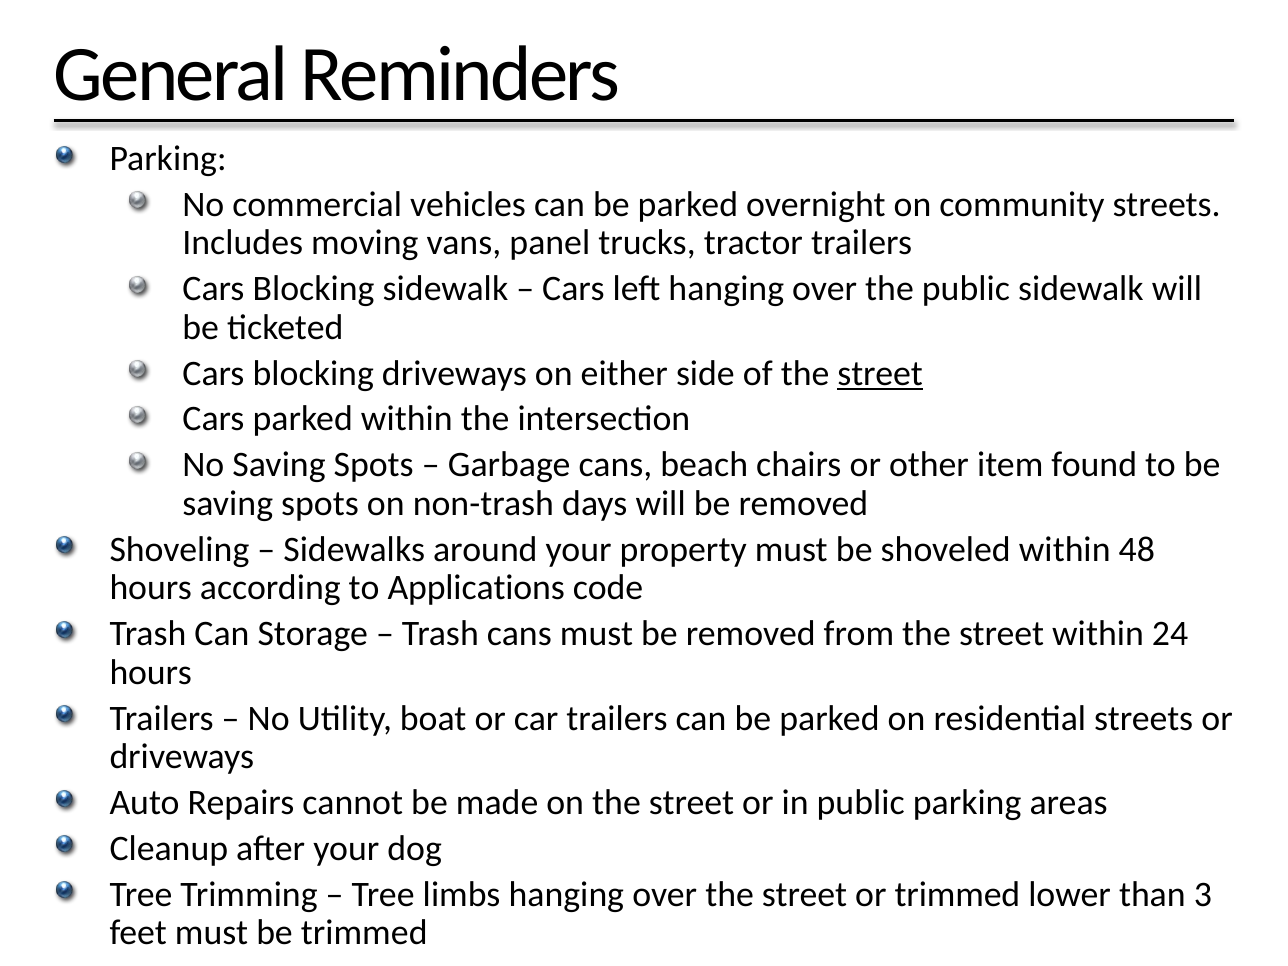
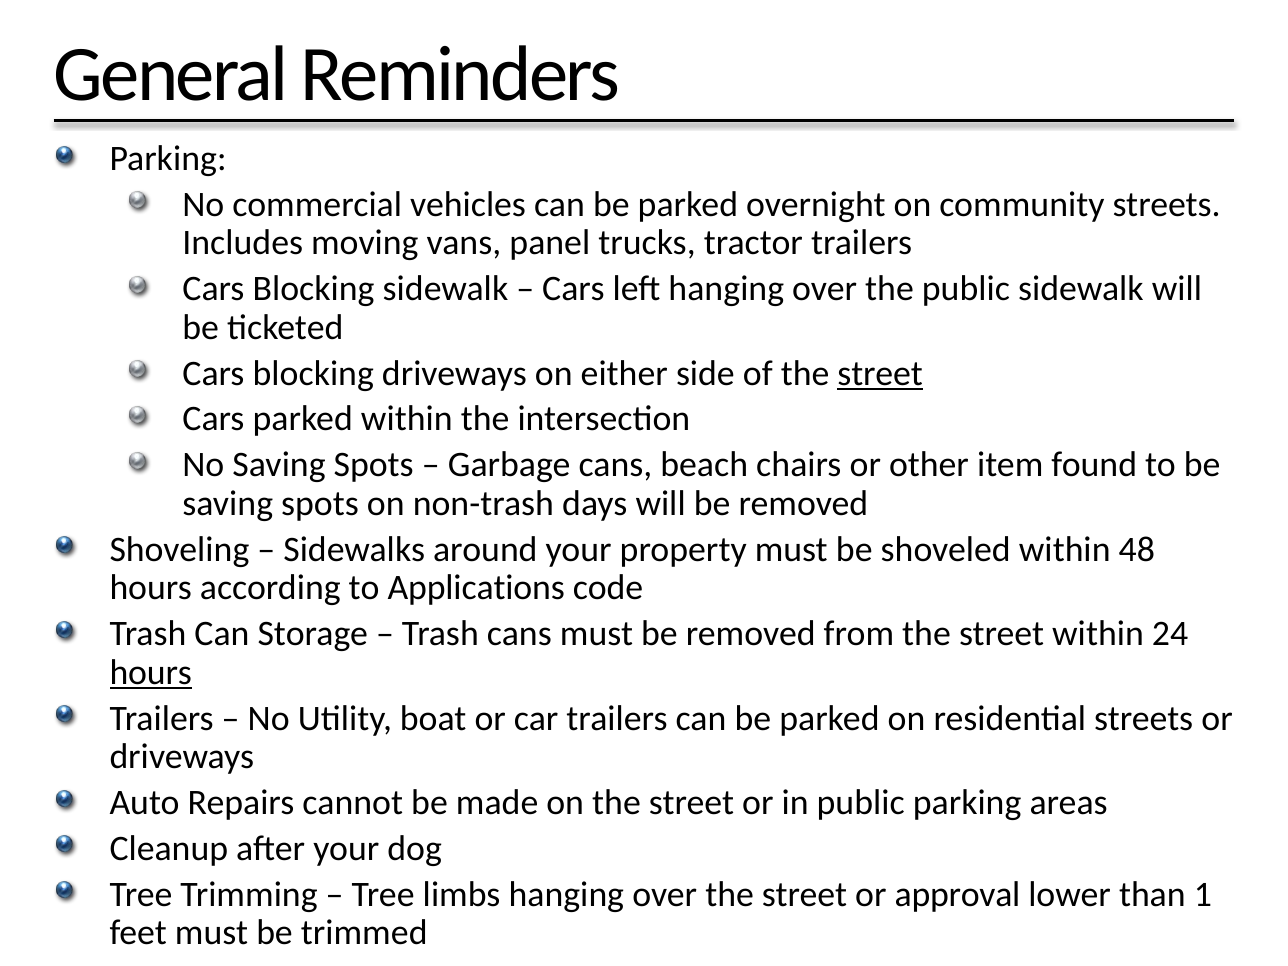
hours underline: none -> present (151, 672)
or trimmed: trimmed -> approval (958, 894)
3: 3 -> 1 (1203, 894)
